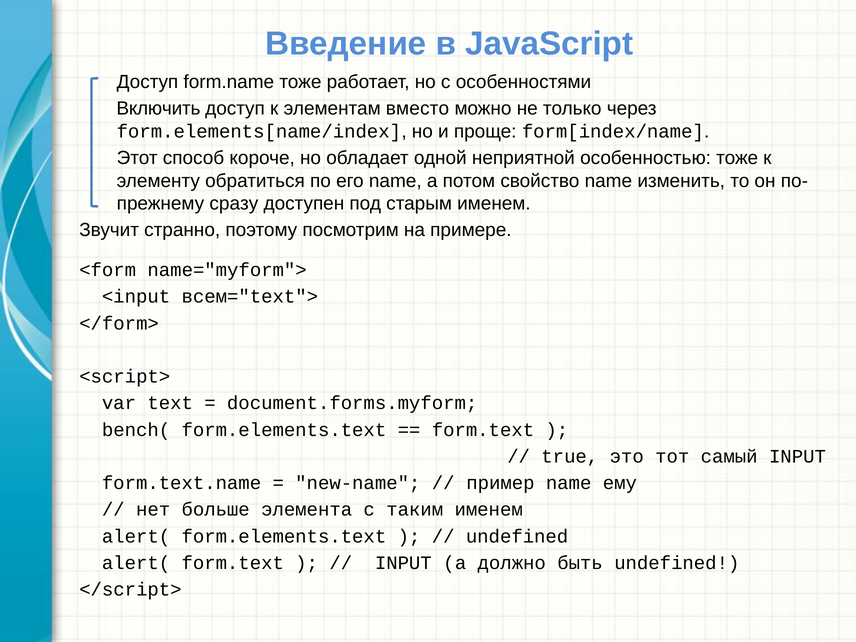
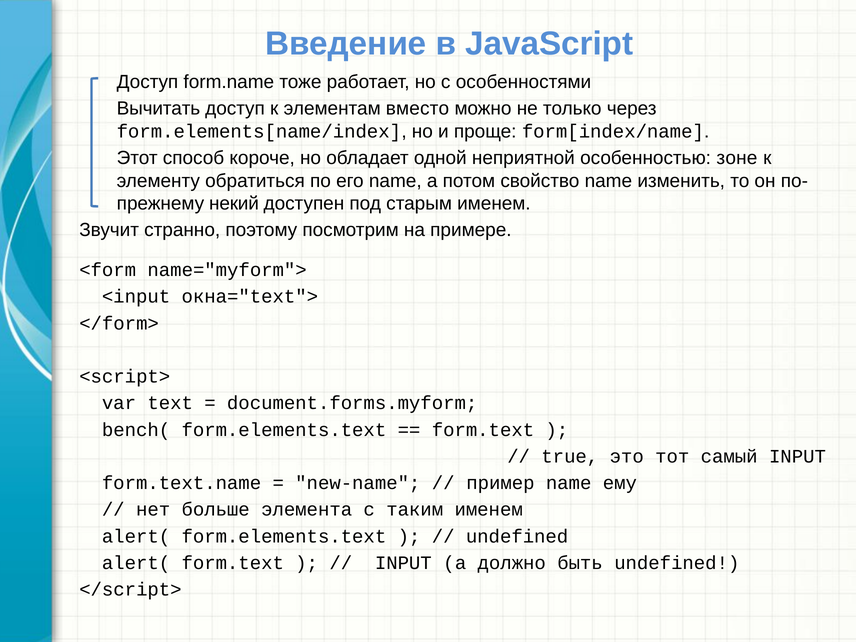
Включить: Включить -> Вычитать (158, 108)
особенностью тоже: тоже -> зоне (737, 158)
сразу: сразу -> некий (234, 204)
всем="text">: всем="text"> -> окна="text"> (250, 297)
